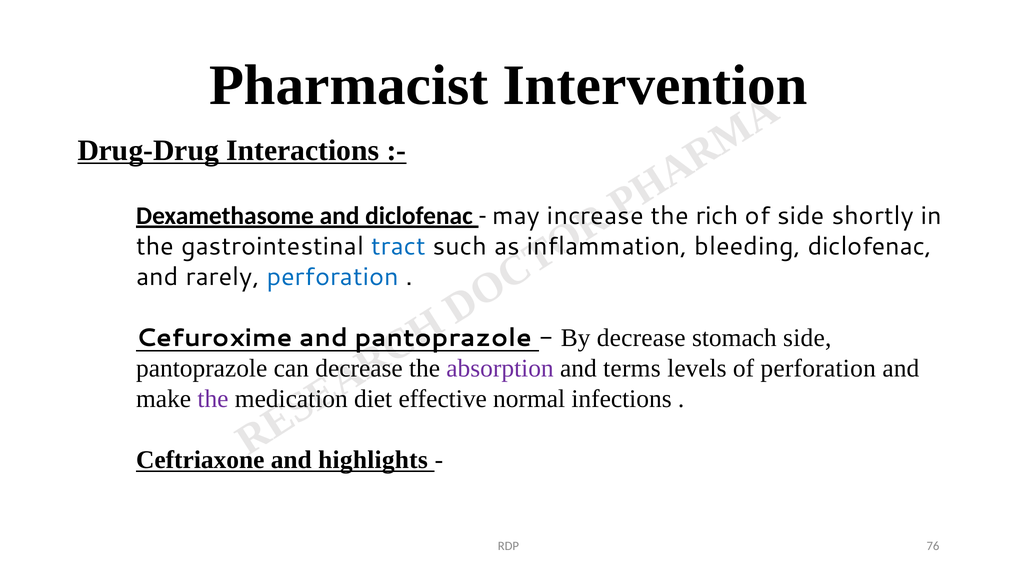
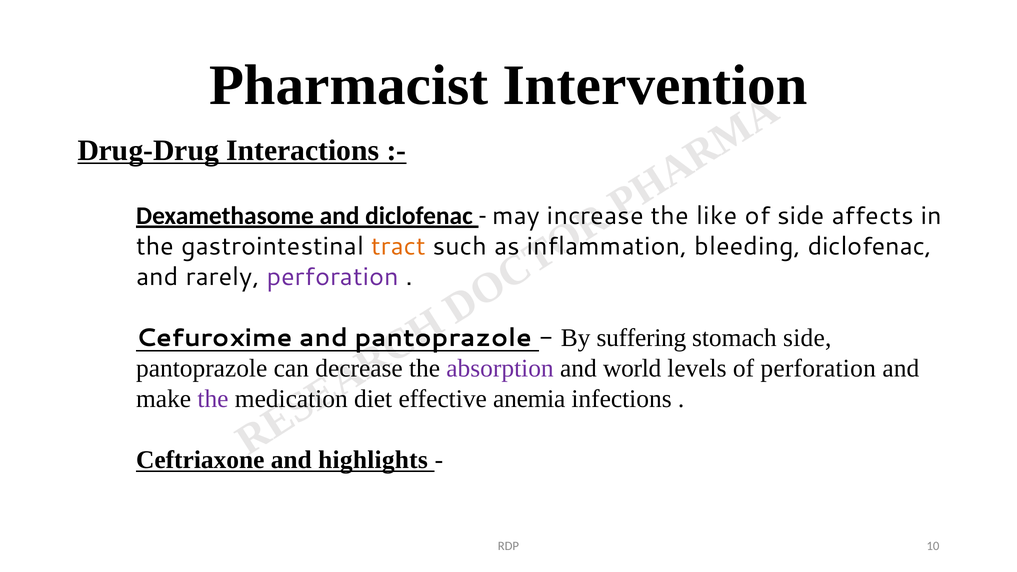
rich: rich -> like (717, 216)
shortly: shortly -> affects (873, 216)
tract colour: blue -> orange (398, 246)
perforation colour: blue -> purple (333, 277)
By decrease: decrease -> suffering (641, 338)
terms: terms -> world (632, 368)
normal: normal -> anemia (529, 399)
76: 76 -> 10 (933, 546)
